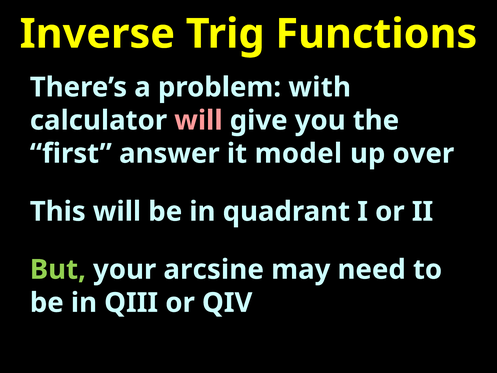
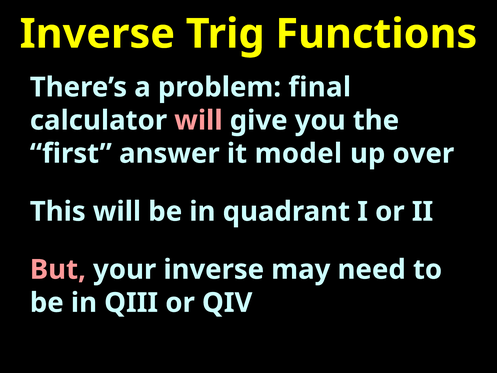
with: with -> final (320, 87)
But colour: light green -> pink (58, 269)
your arcsine: arcsine -> inverse (214, 269)
